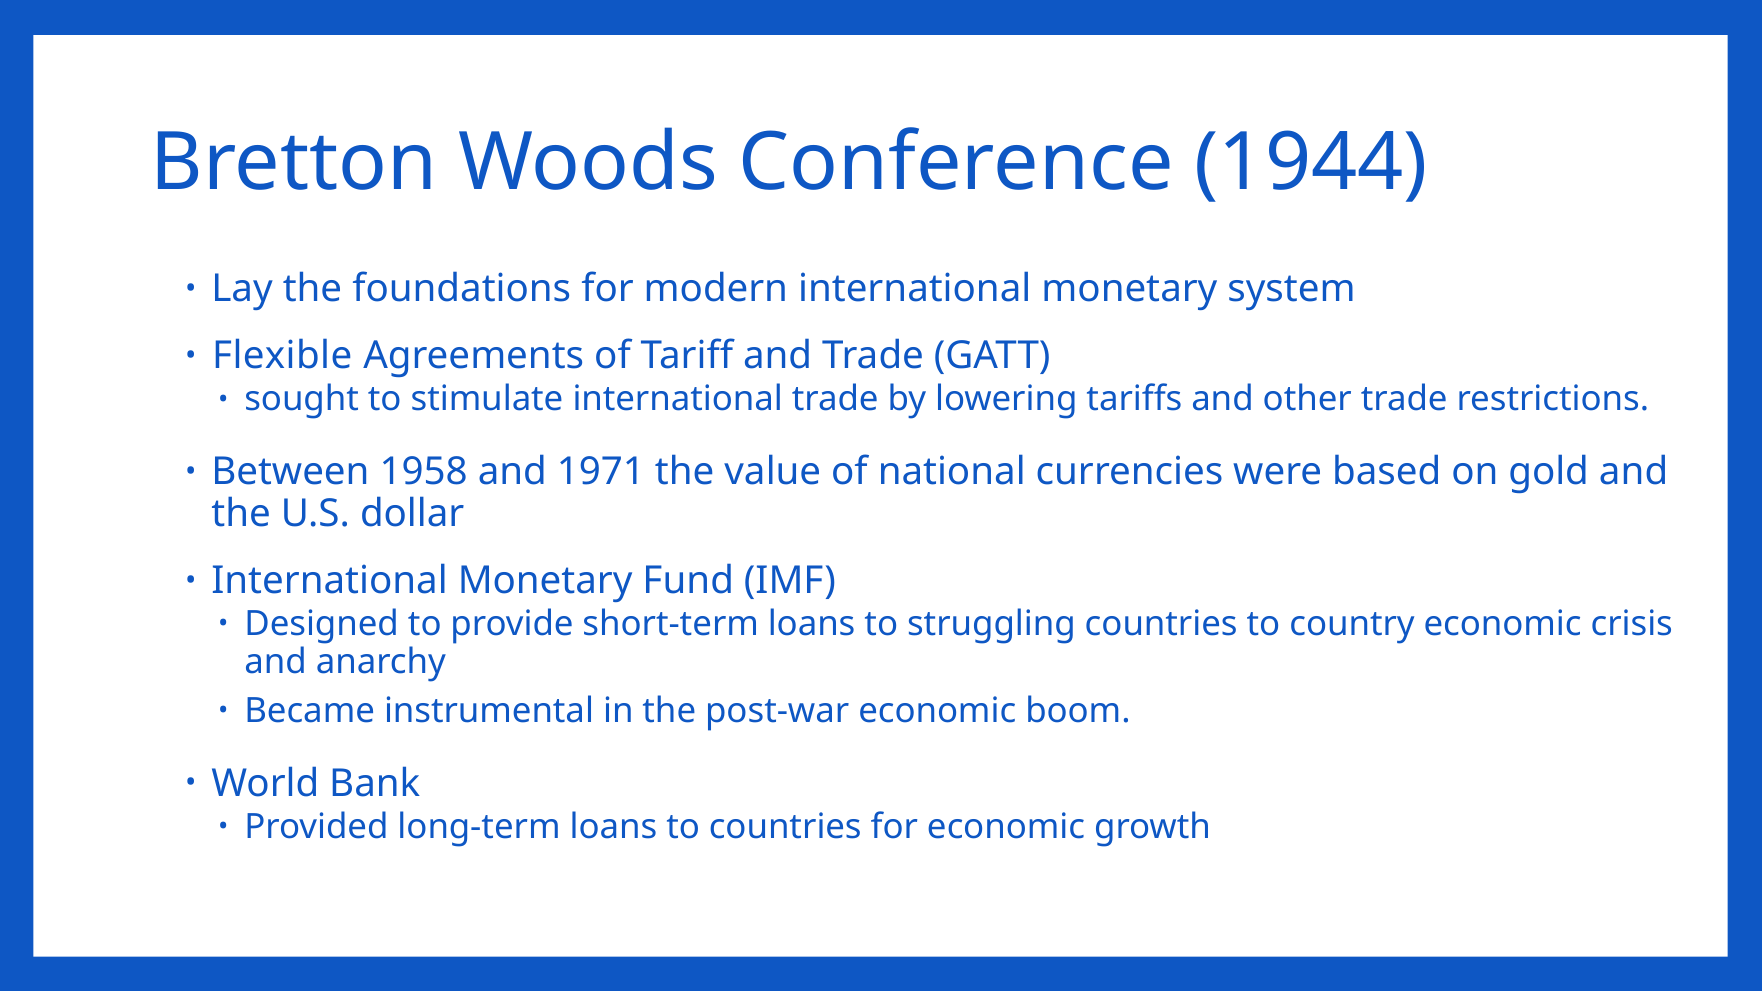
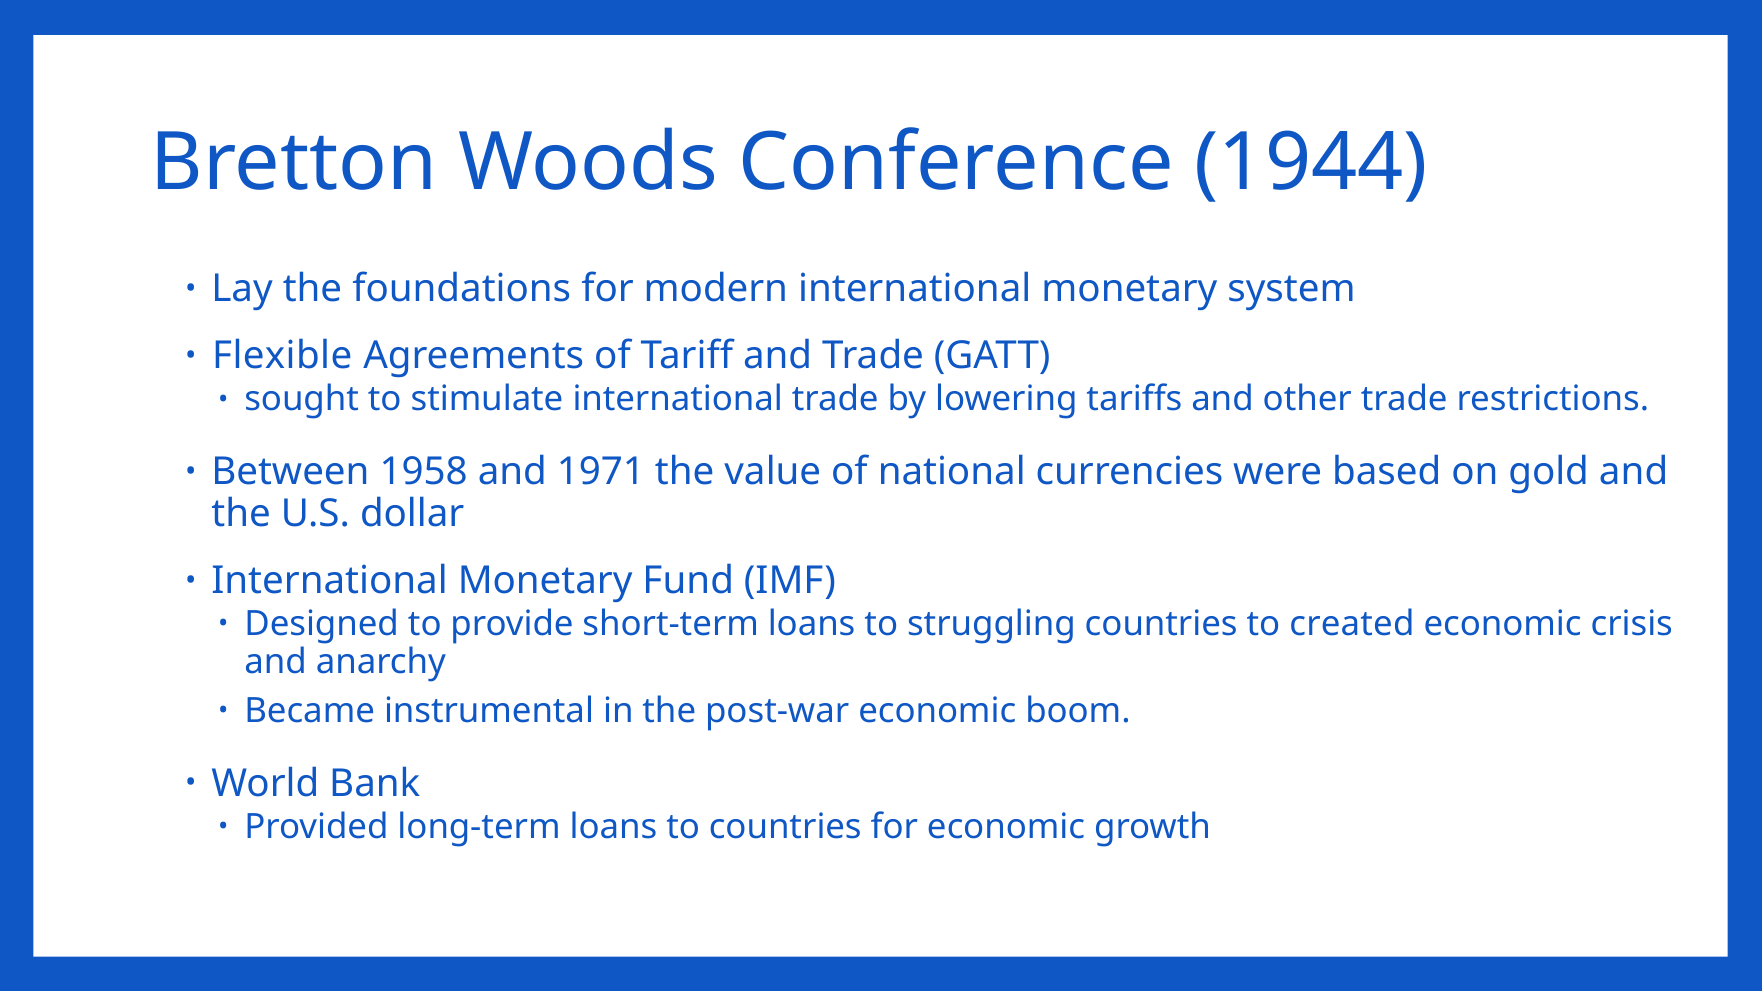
country: country -> created (1352, 624)
